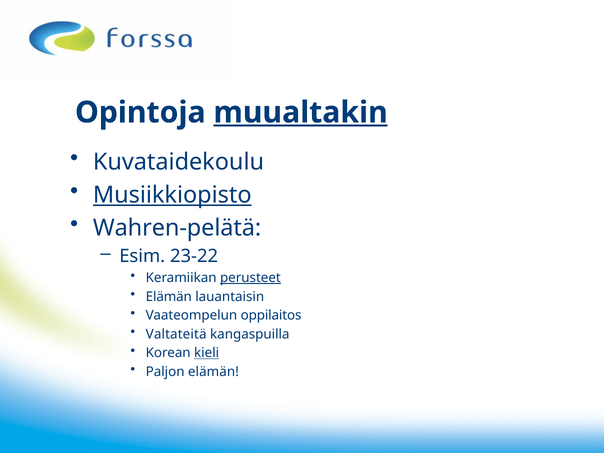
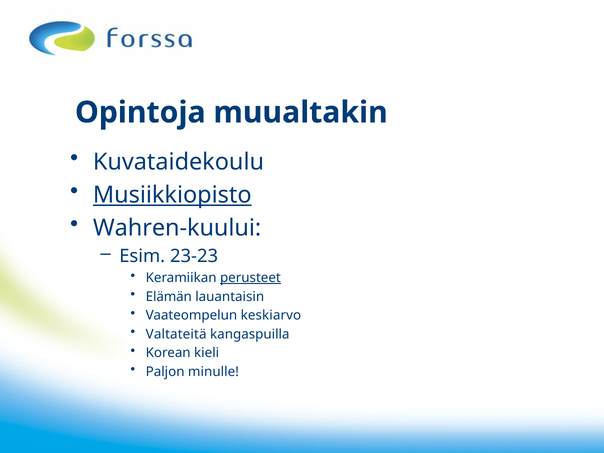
muualtakin underline: present -> none (301, 112)
Wahren-pelätä: Wahren-pelätä -> Wahren-kuului (177, 228)
23-22: 23-22 -> 23-23 (194, 256)
oppilaitos: oppilaitos -> keskiarvo (271, 315)
kieli underline: present -> none (207, 353)
Paljon elämän: elämän -> minulle (213, 372)
